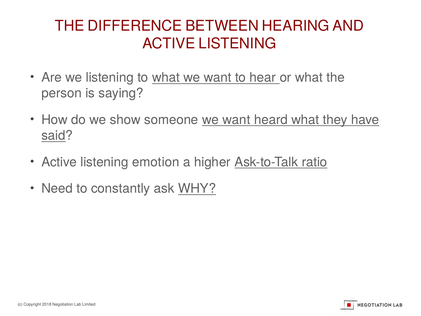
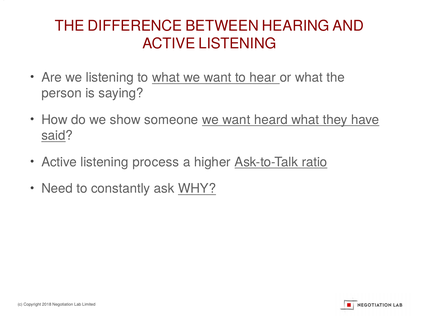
emotion: emotion -> process (156, 162)
